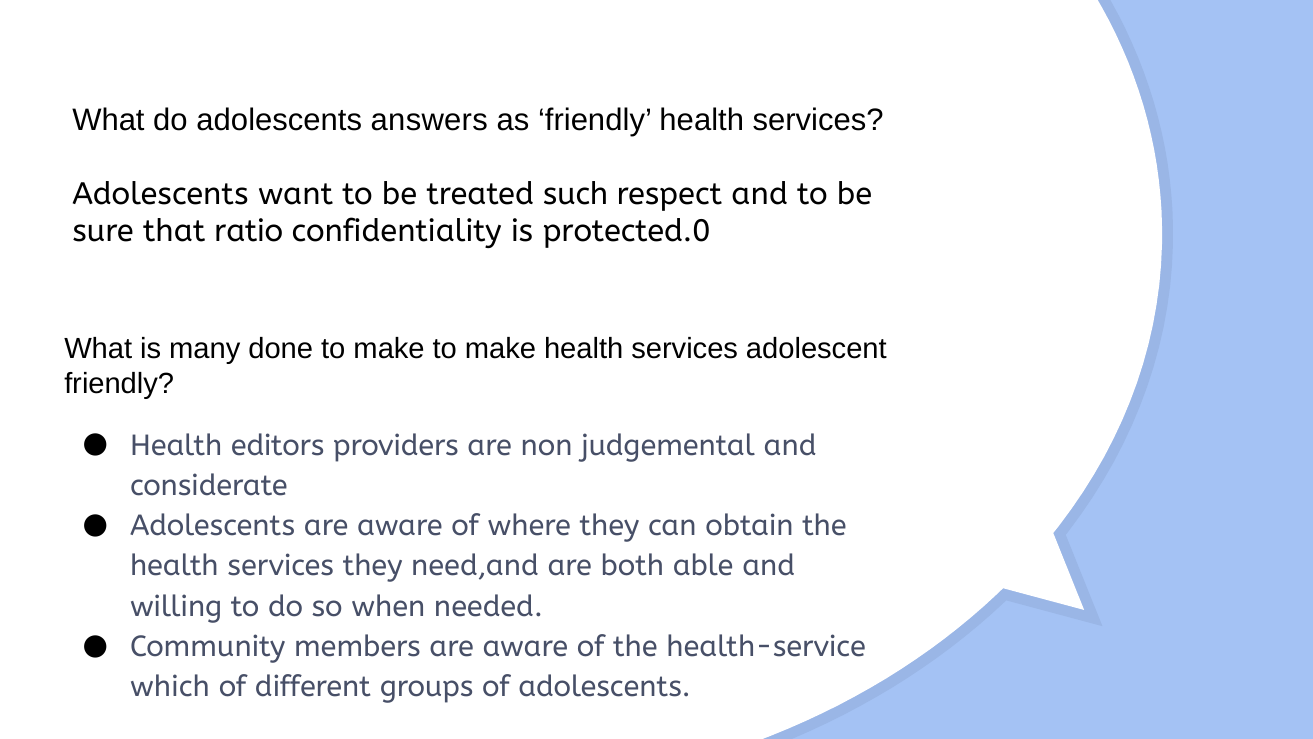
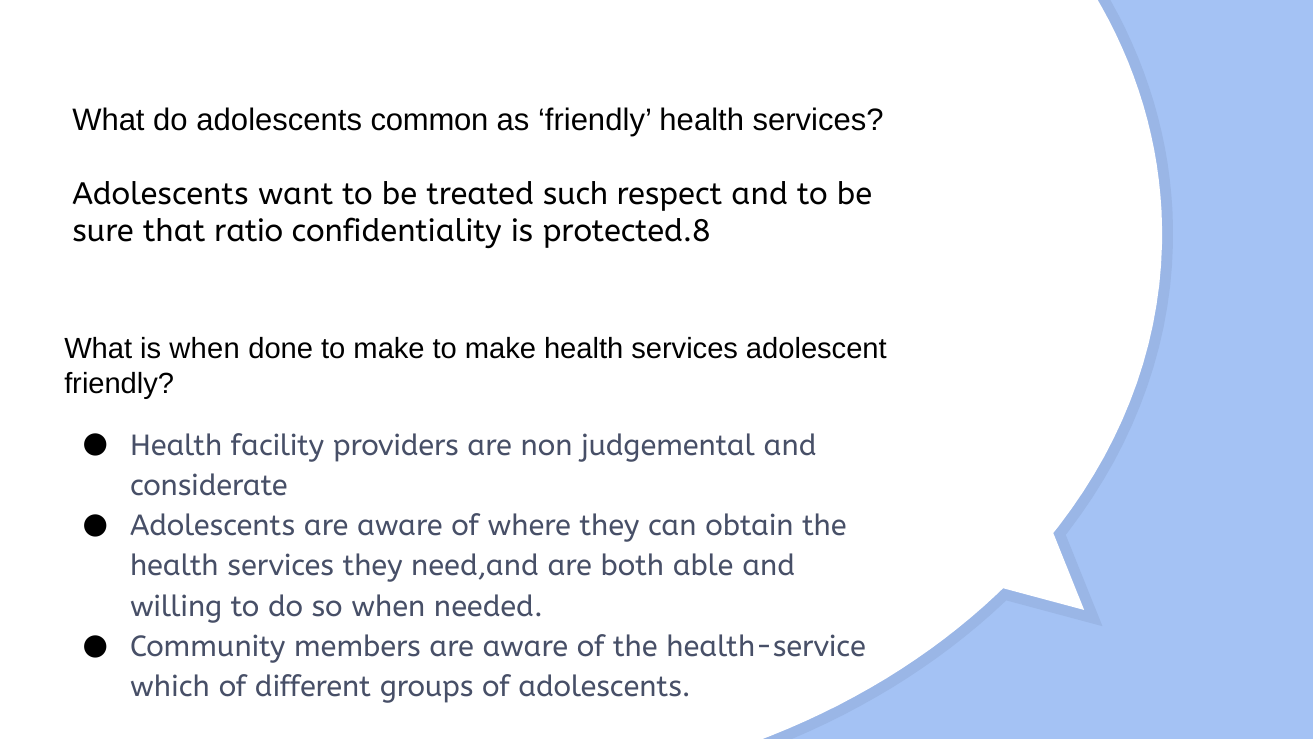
answers: answers -> common (430, 120)
protected.0: protected.0 -> protected.8 (627, 231)
is many: many -> when (205, 348)
editors: editors -> facility (278, 445)
